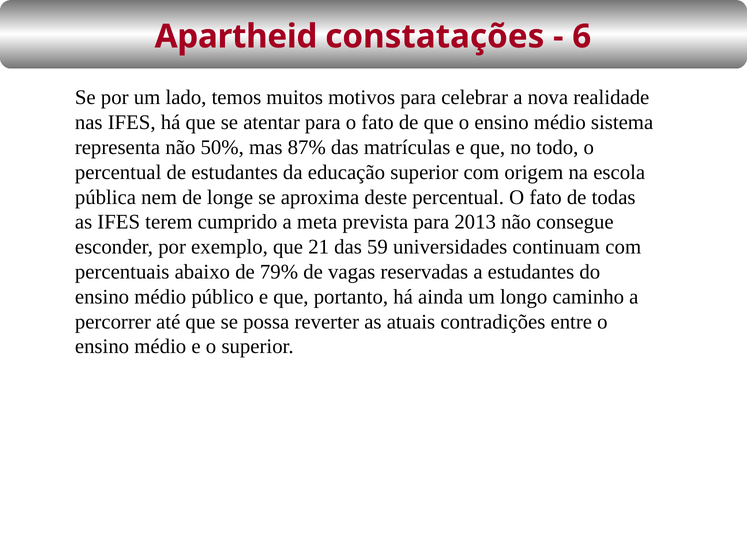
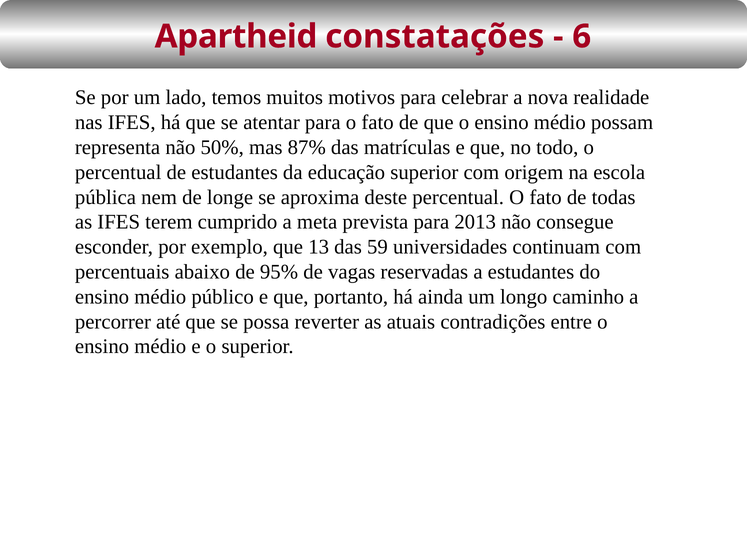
sistema: sistema -> possam (622, 123)
21: 21 -> 13 (319, 247)
79%: 79% -> 95% (279, 272)
